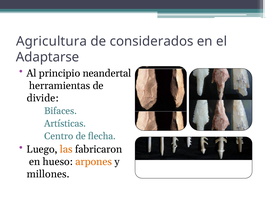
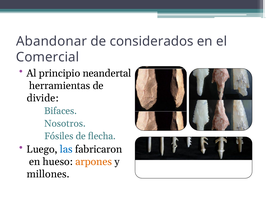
Agricultura: Agricultura -> Abandonar (51, 41)
Adaptarse: Adaptarse -> Comercial (48, 57)
Artísticas: Artísticas -> Nosotros (65, 124)
Centro: Centro -> Fósiles (59, 137)
las colour: orange -> blue (66, 150)
